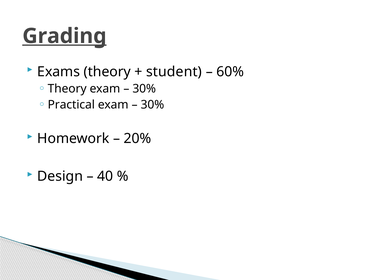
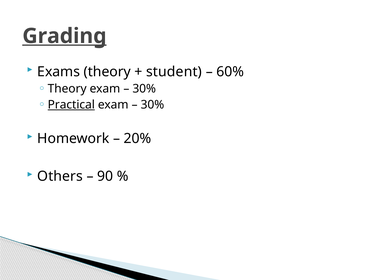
Practical underline: none -> present (71, 105)
Design: Design -> Others (60, 176)
40: 40 -> 90 (105, 176)
